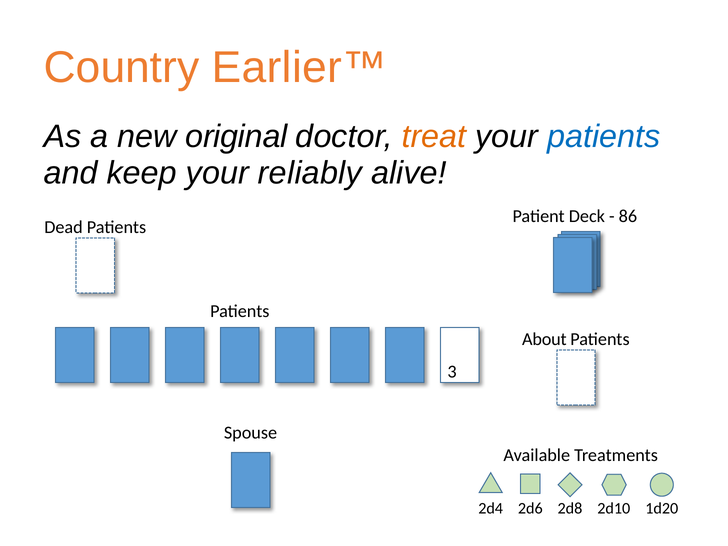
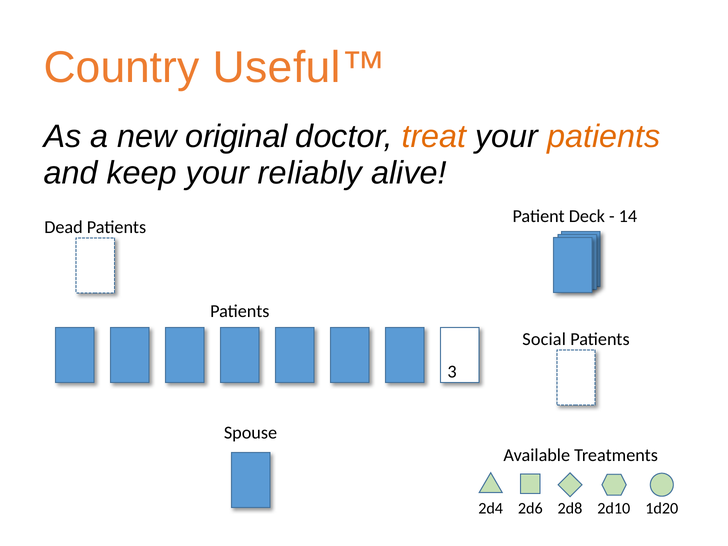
Earlier™: Earlier™ -> Useful™ (299, 68)
patients colour: blue -> orange (604, 137)
86: 86 -> 14 (628, 216)
About: About -> Social (544, 339)
